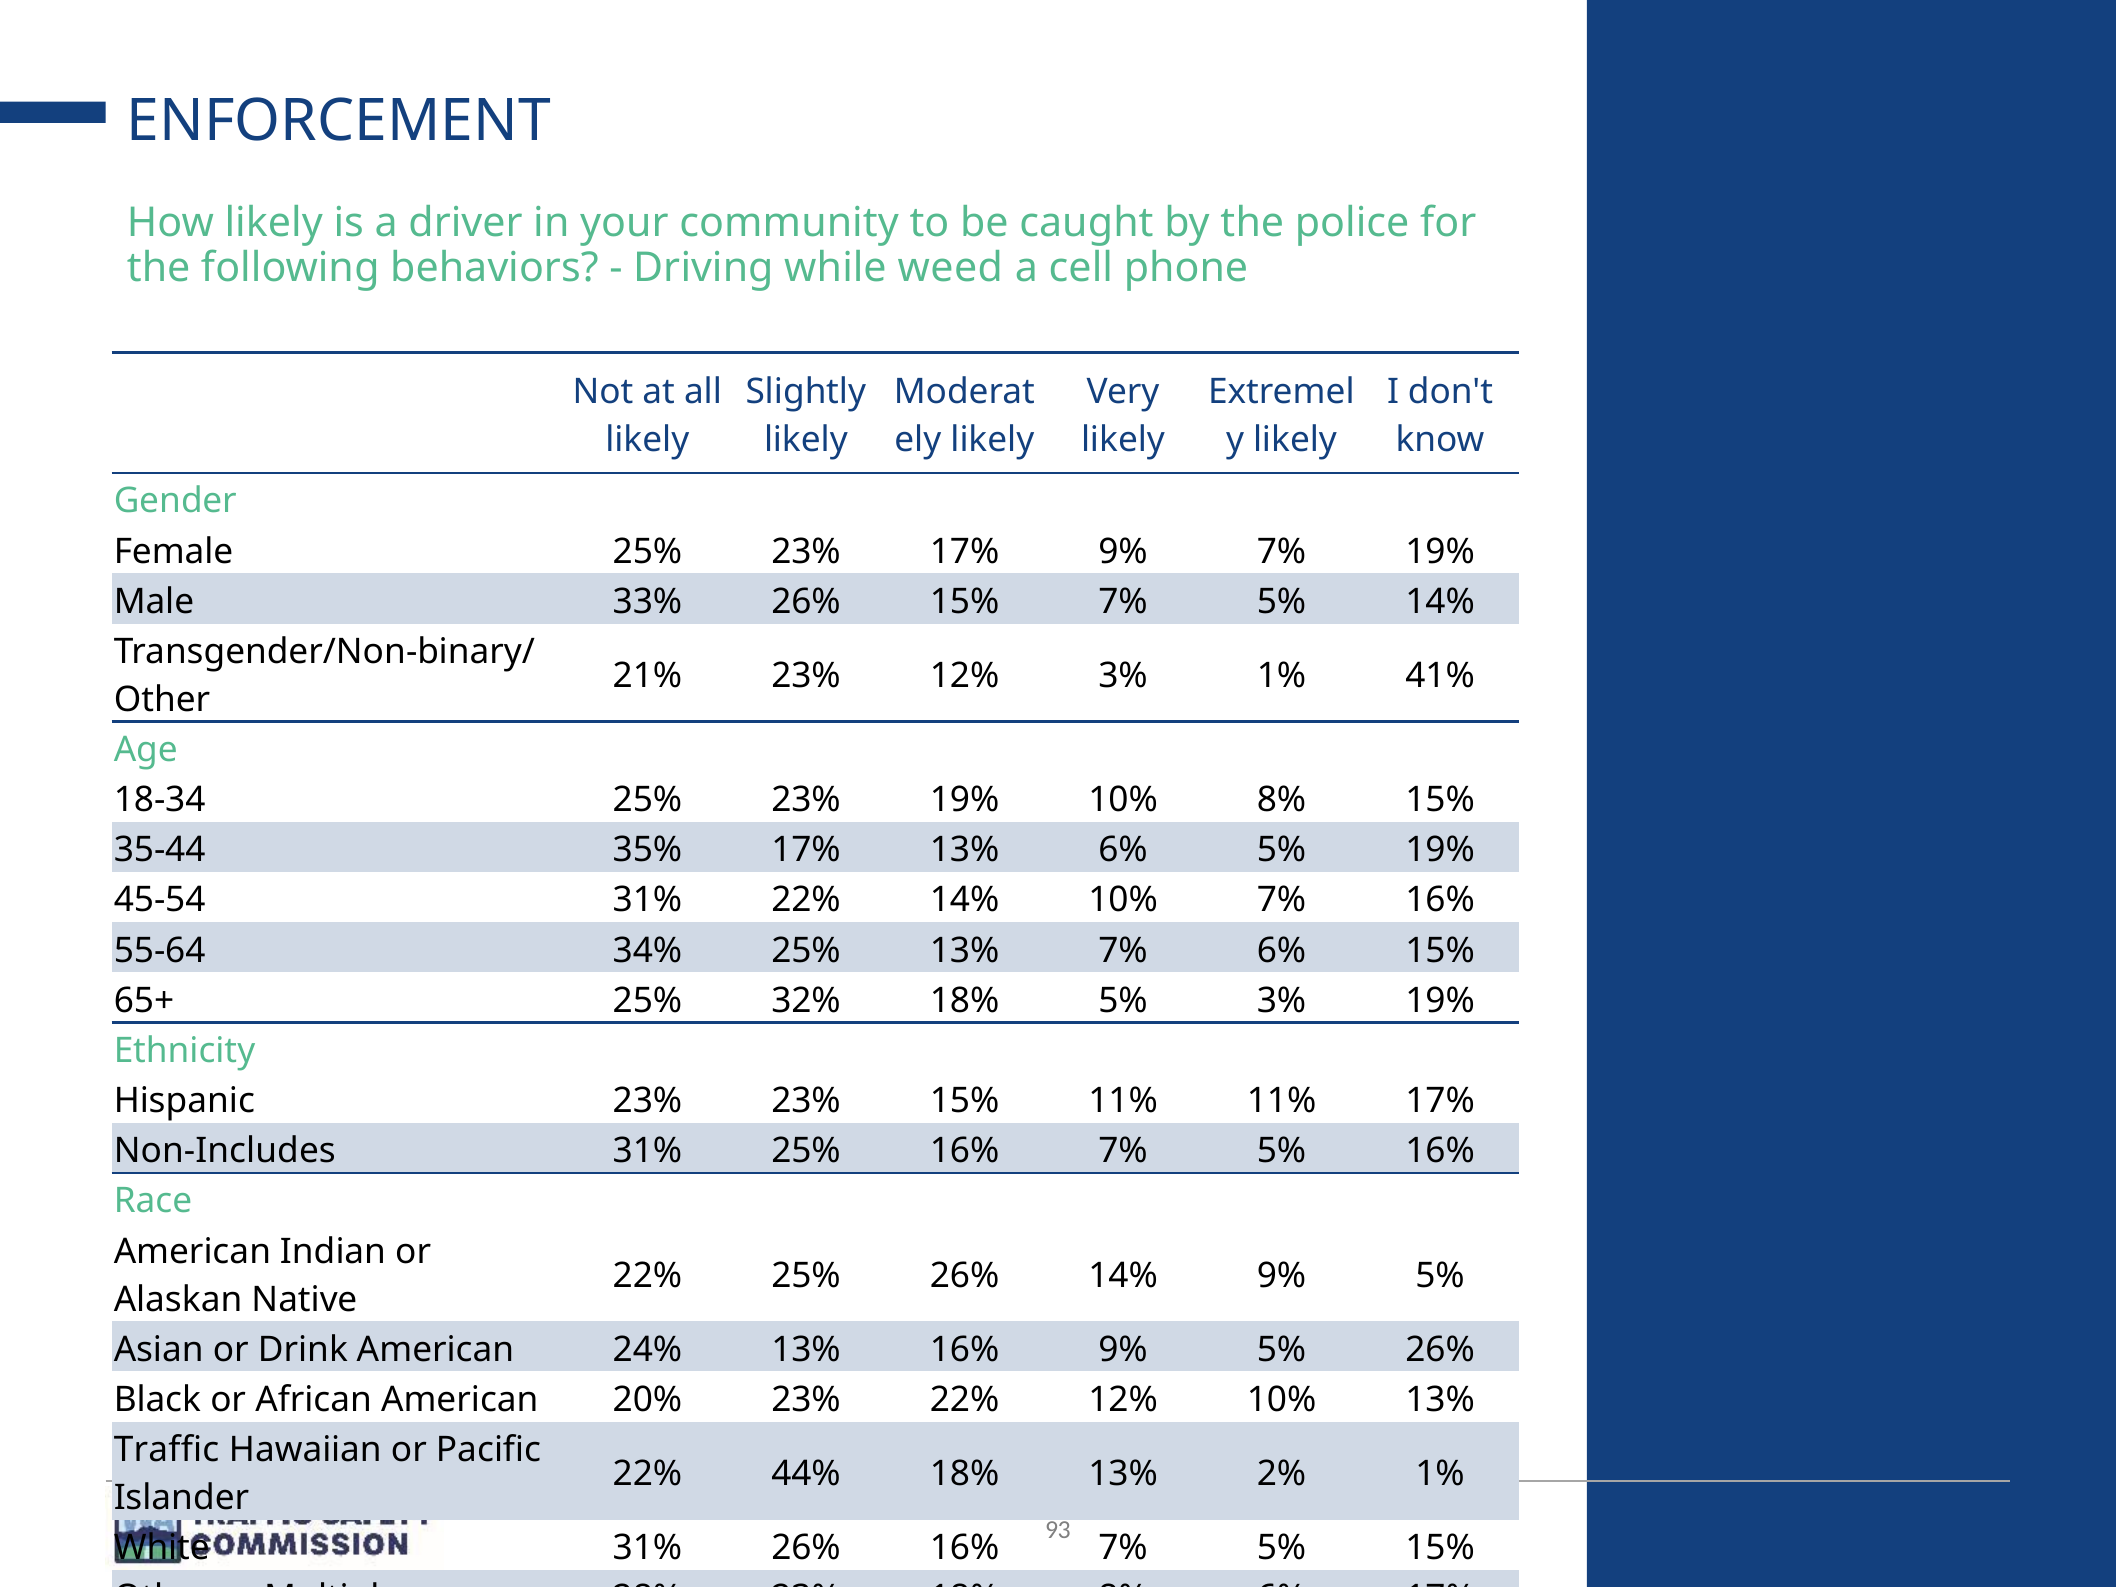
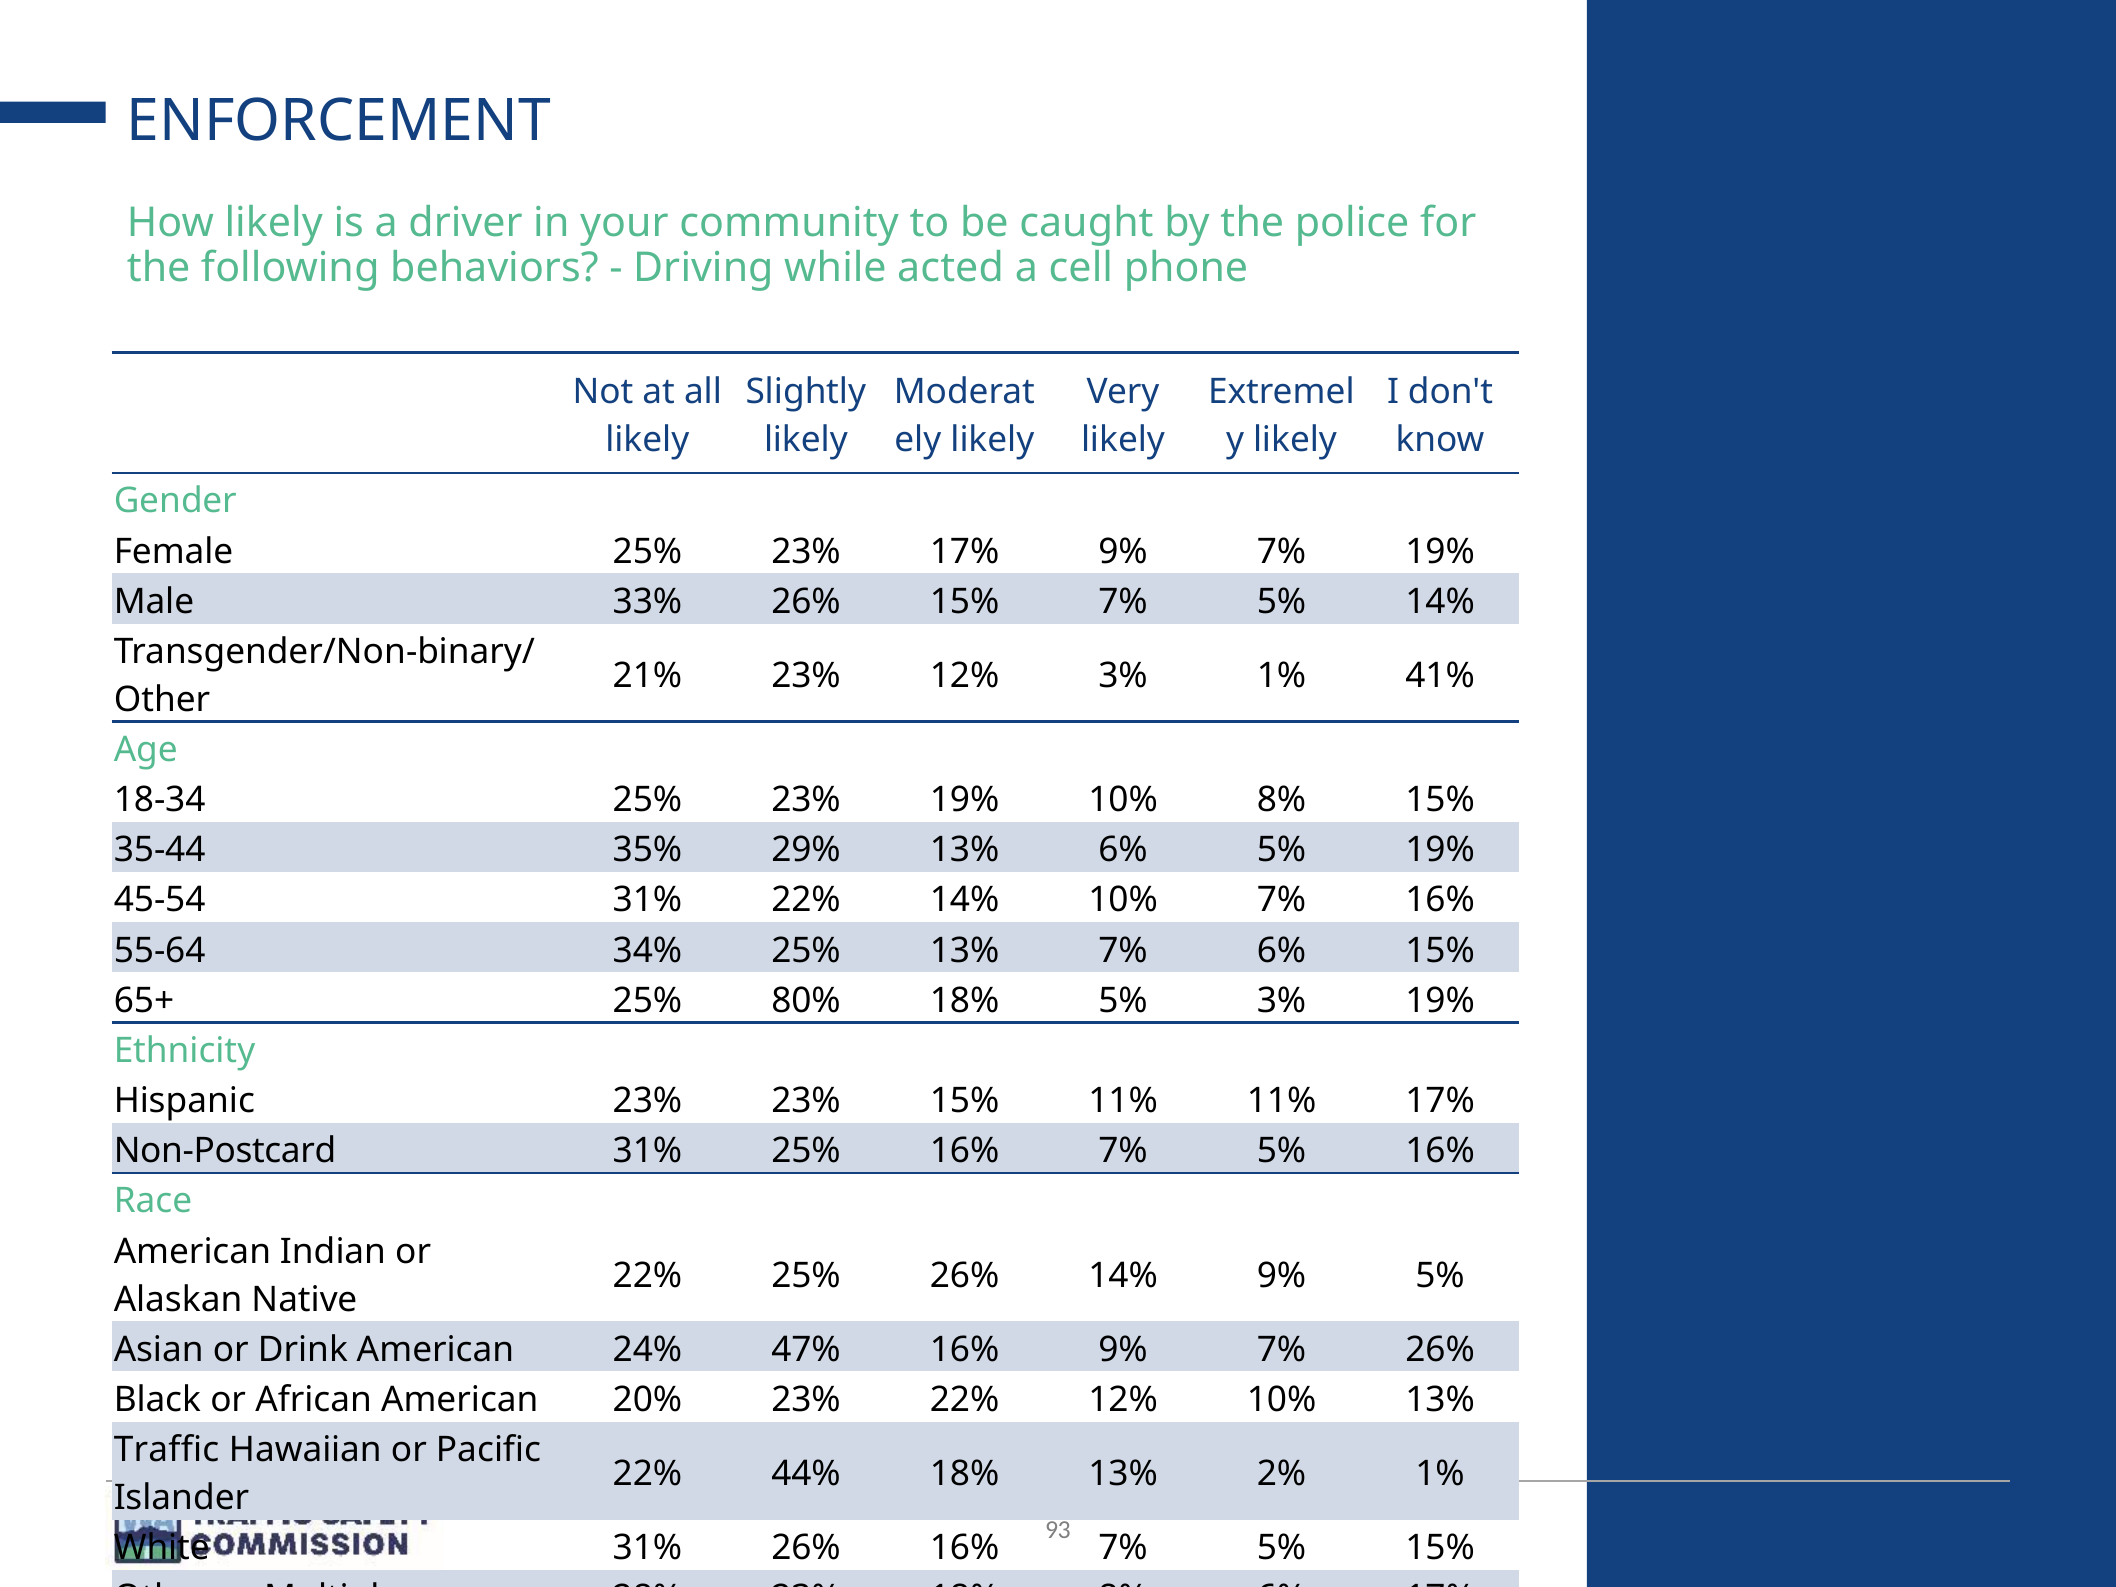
weed: weed -> acted (951, 268)
35% 17%: 17% -> 29% (806, 850)
32%: 32% -> 80% (806, 1001)
Non-Includes: Non-Includes -> Non-Postcard (225, 1151)
24% 13%: 13% -> 47% (806, 1350)
16% 9% 5%: 5% -> 7% (1282, 1350)
